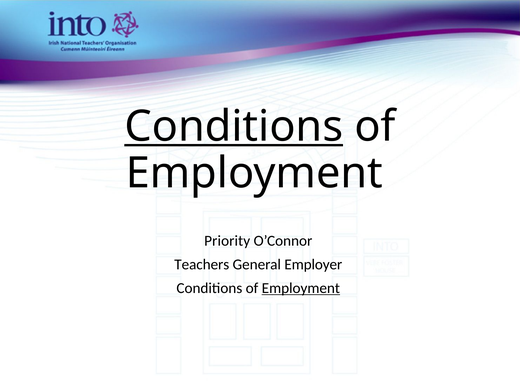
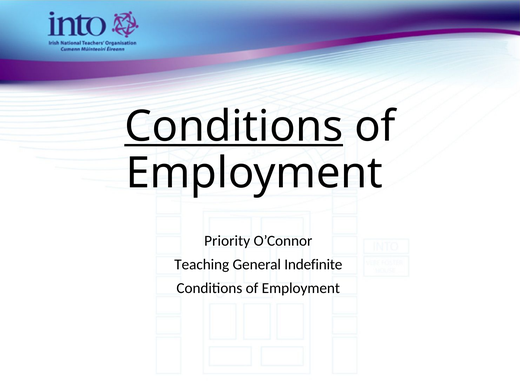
Teachers: Teachers -> Teaching (202, 265)
Employer: Employer -> Indefinite (313, 265)
Employment underline: present -> none (301, 288)
